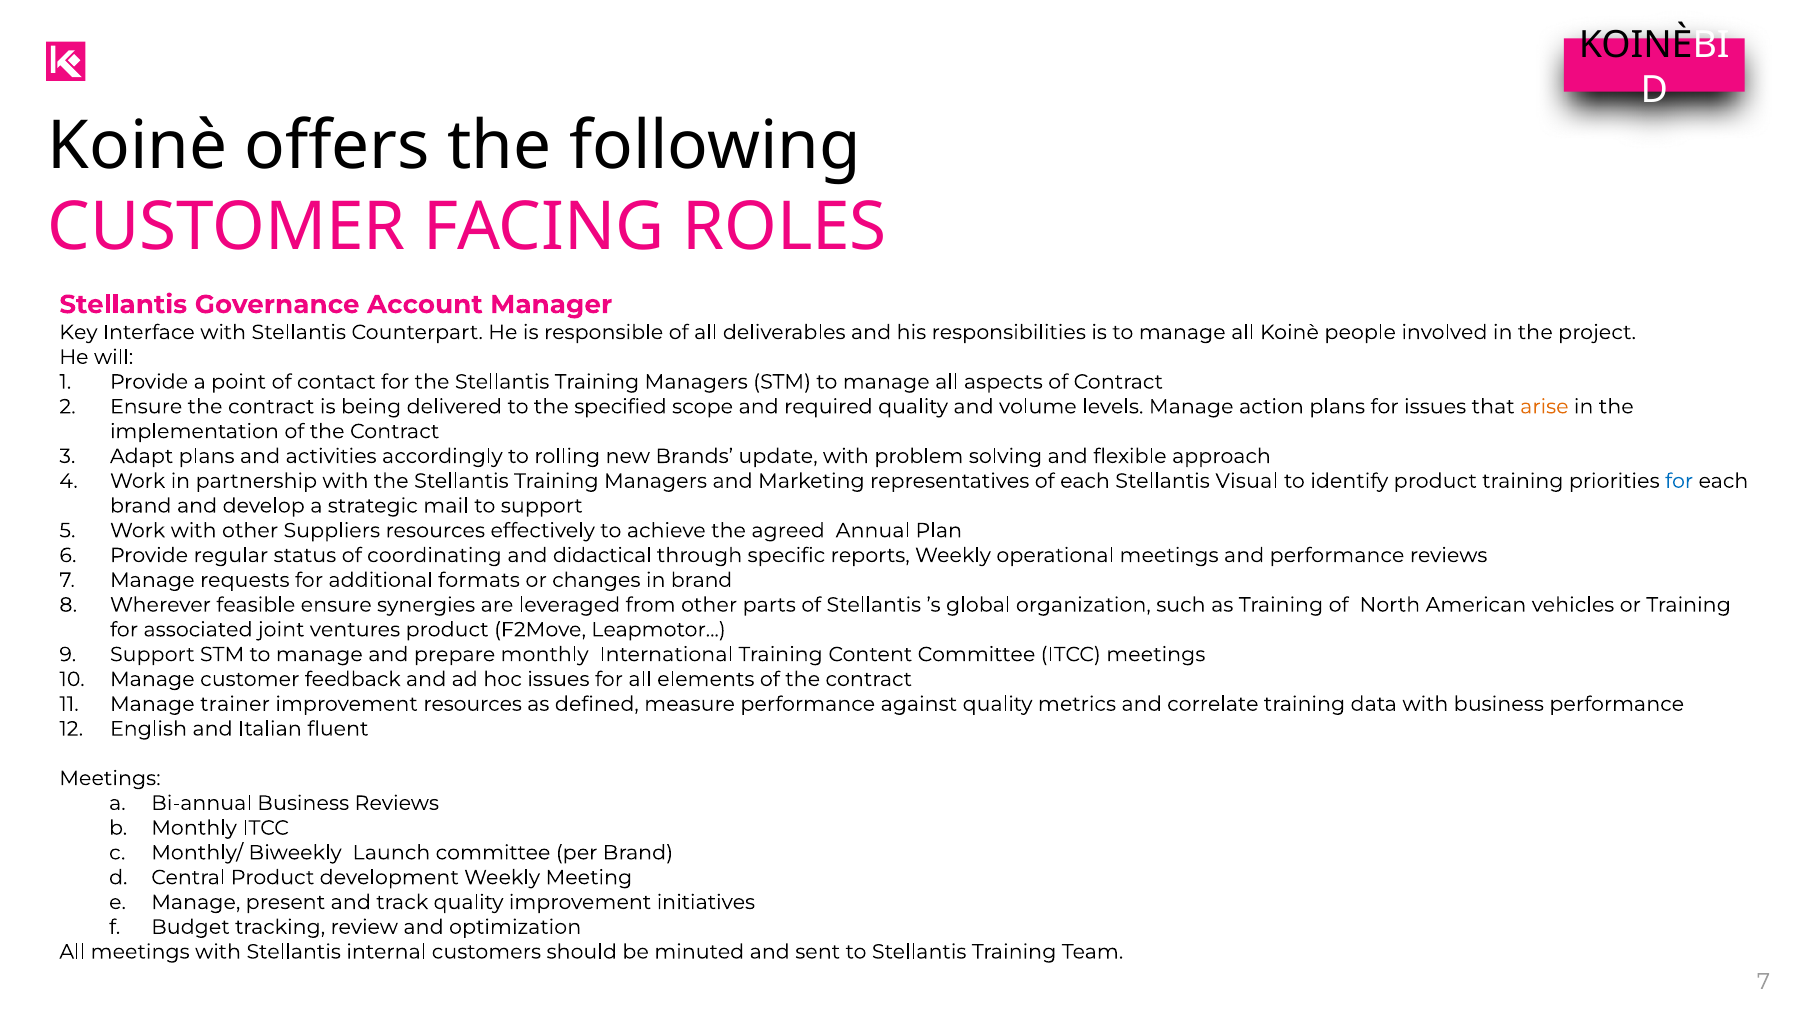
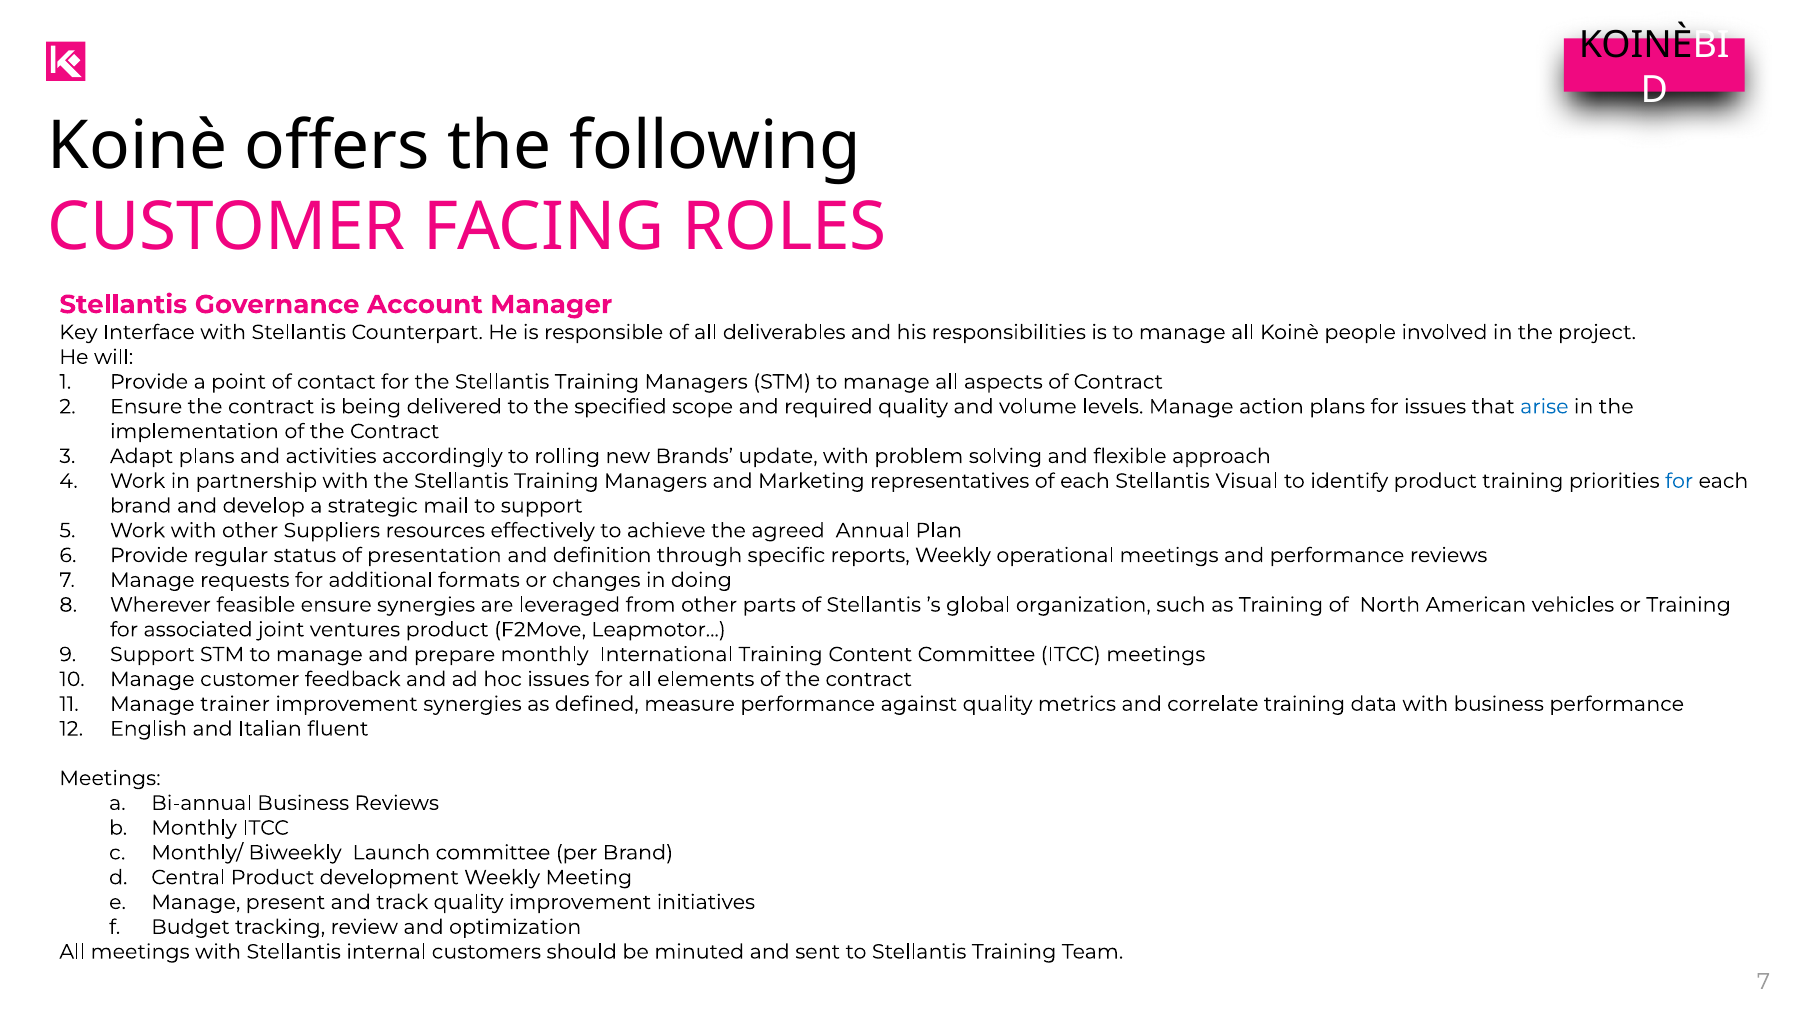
arise colour: orange -> blue (1544, 406)
coordinating: coordinating -> presentation (434, 555)
didactical: didactical -> definition (602, 555)
in brand: brand -> doing (701, 580)
improvement resources: resources -> synergies (473, 704)
